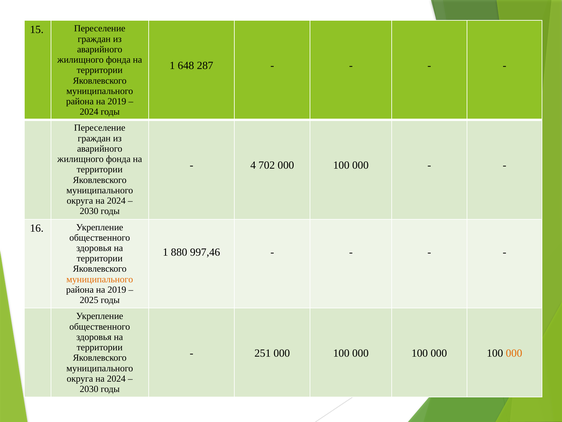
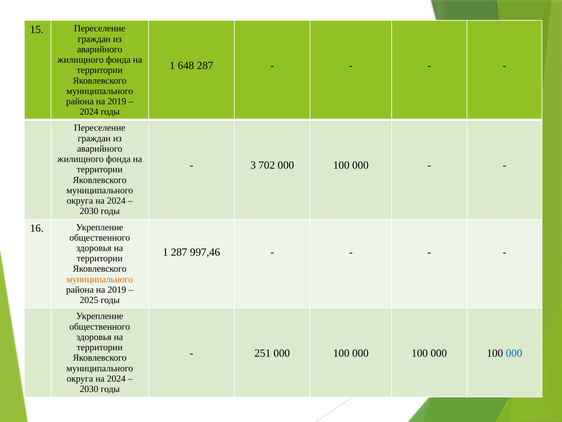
4: 4 -> 3 (253, 165)
1 880: 880 -> 287 (179, 252)
000 colour: orange -> blue (514, 353)
